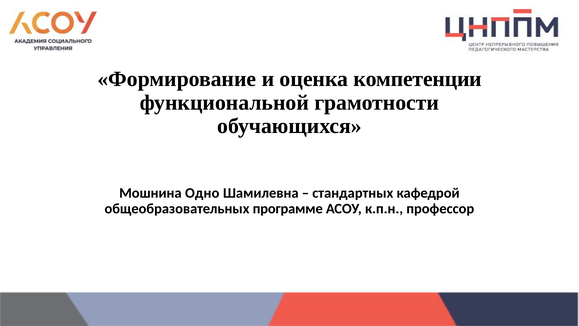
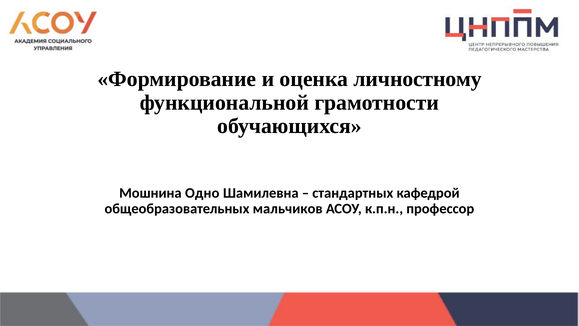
компетенции: компетенции -> личностному (418, 79)
программе: программе -> мальчиков (288, 209)
